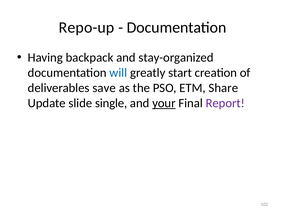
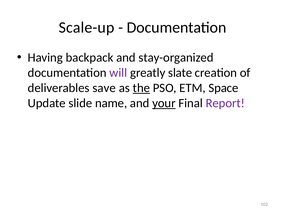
Repo-up: Repo-up -> Scale-up (87, 27)
will colour: blue -> purple (118, 73)
start: start -> slate (180, 73)
the underline: none -> present (141, 88)
Share: Share -> Space (223, 88)
single: single -> name (111, 103)
